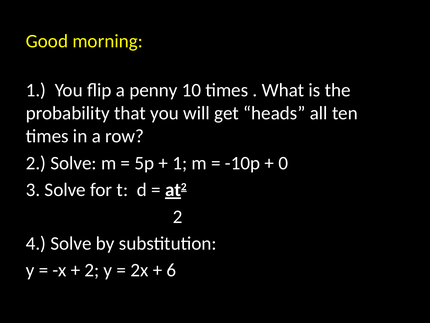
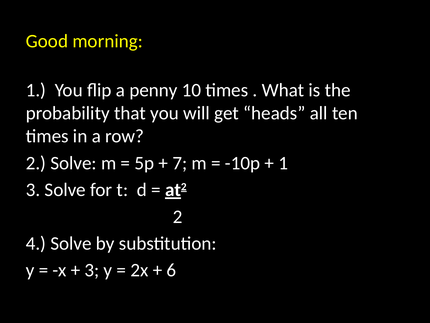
1: 1 -> 7 (180, 163)
0: 0 -> 1 (283, 163)
2: 2 -> 3 (92, 270)
